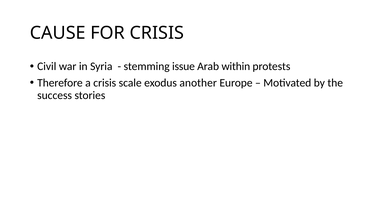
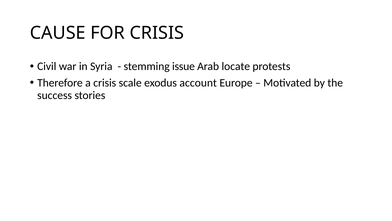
within: within -> locate (236, 66)
another: another -> account (198, 83)
